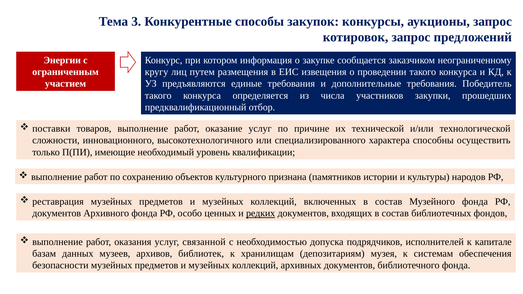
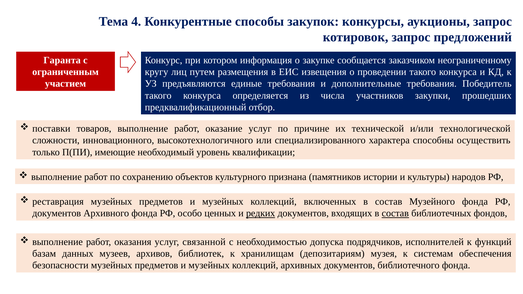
3: 3 -> 4 (136, 22)
Энергии: Энергии -> Гаранта (62, 60)
состав underline: none -> present (395, 214)
капитале: капитале -> функций (493, 242)
